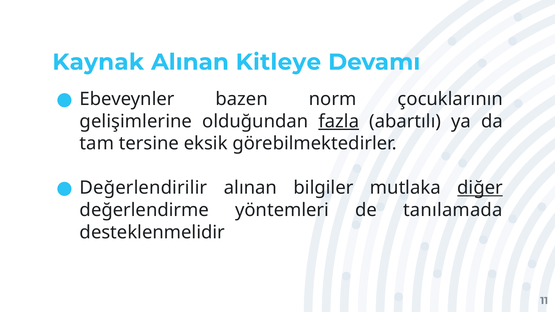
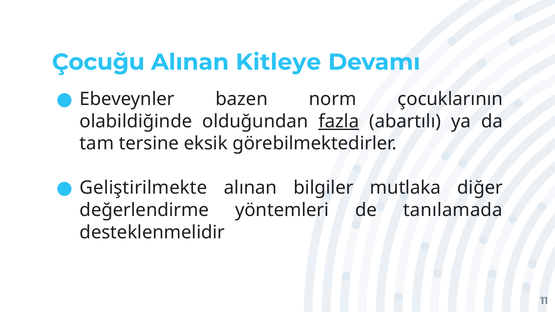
Kaynak: Kaynak -> Çocuğu (98, 62)
gelişimlerine: gelişimlerine -> olabildiğinde (136, 121)
Değerlendirilir: Değerlendirilir -> Geliştirilmekte (143, 188)
diğer underline: present -> none (480, 188)
